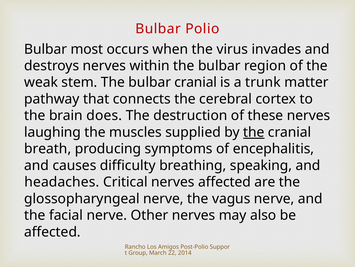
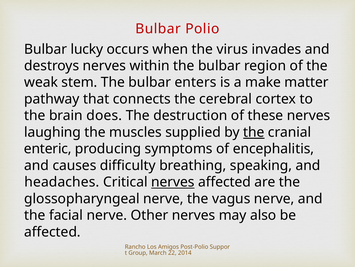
most: most -> lucky (87, 49)
bulbar cranial: cranial -> enters (196, 82)
trunk: trunk -> make (263, 82)
breath: breath -> enteric (48, 148)
nerves underline: none -> present (173, 182)
